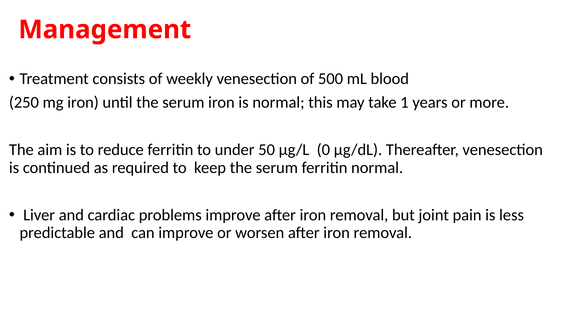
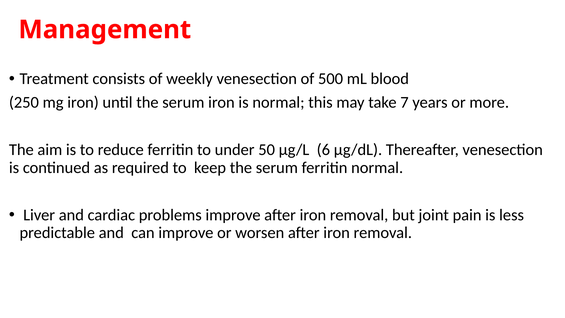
1: 1 -> 7 (404, 102)
0: 0 -> 6 (323, 150)
